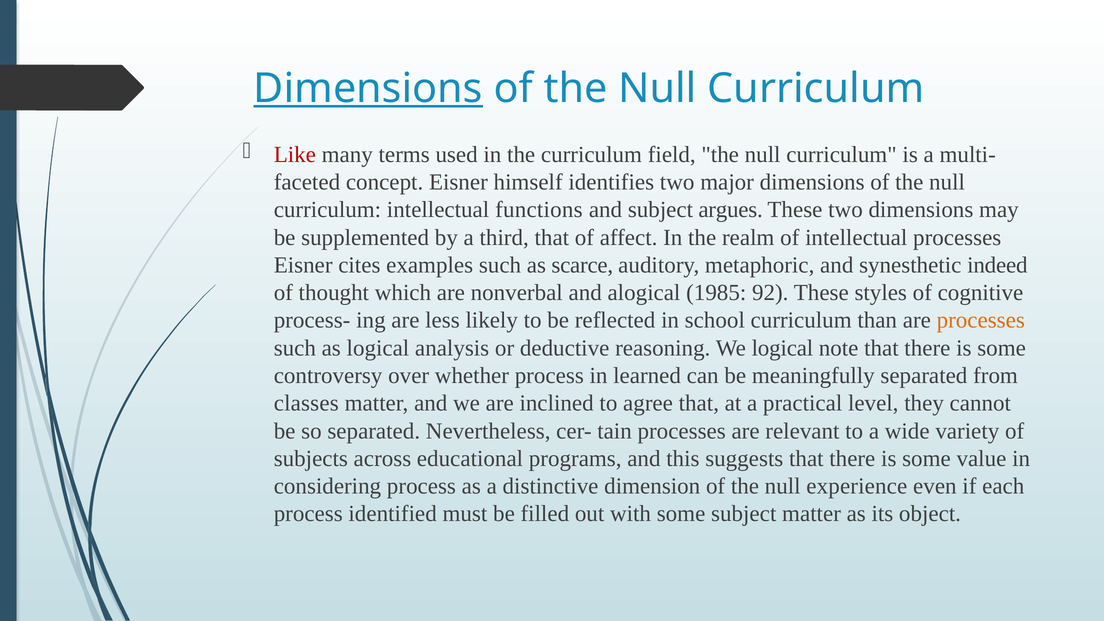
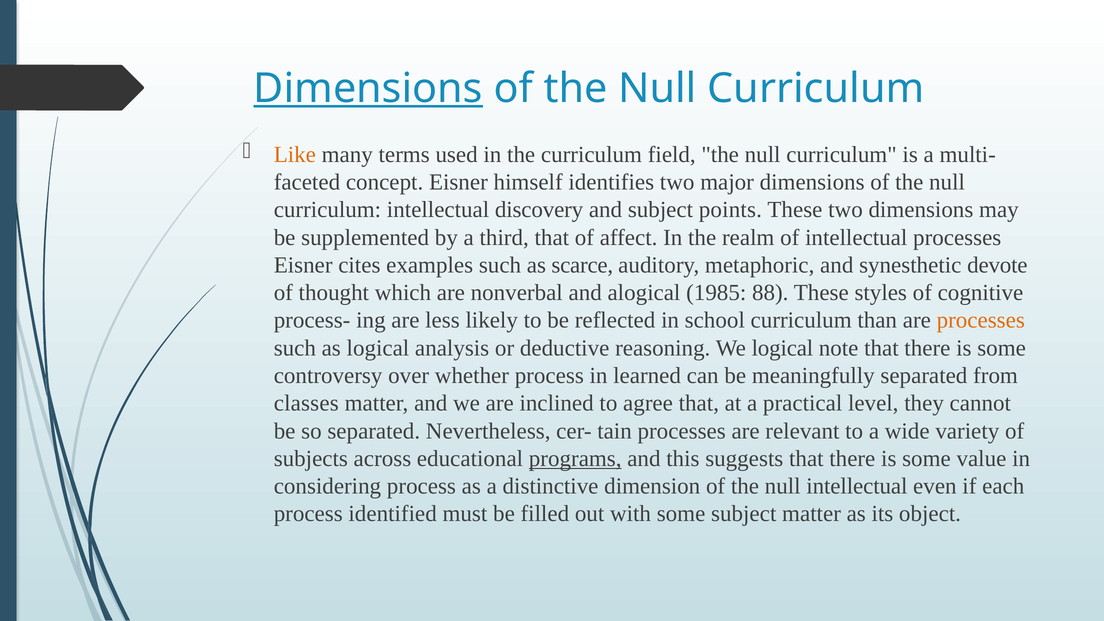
Like colour: red -> orange (295, 155)
functions: functions -> discovery (539, 210)
argues: argues -> points (730, 210)
indeed: indeed -> devote (997, 265)
92: 92 -> 88 (770, 293)
programs underline: none -> present (575, 459)
null experience: experience -> intellectual (857, 486)
